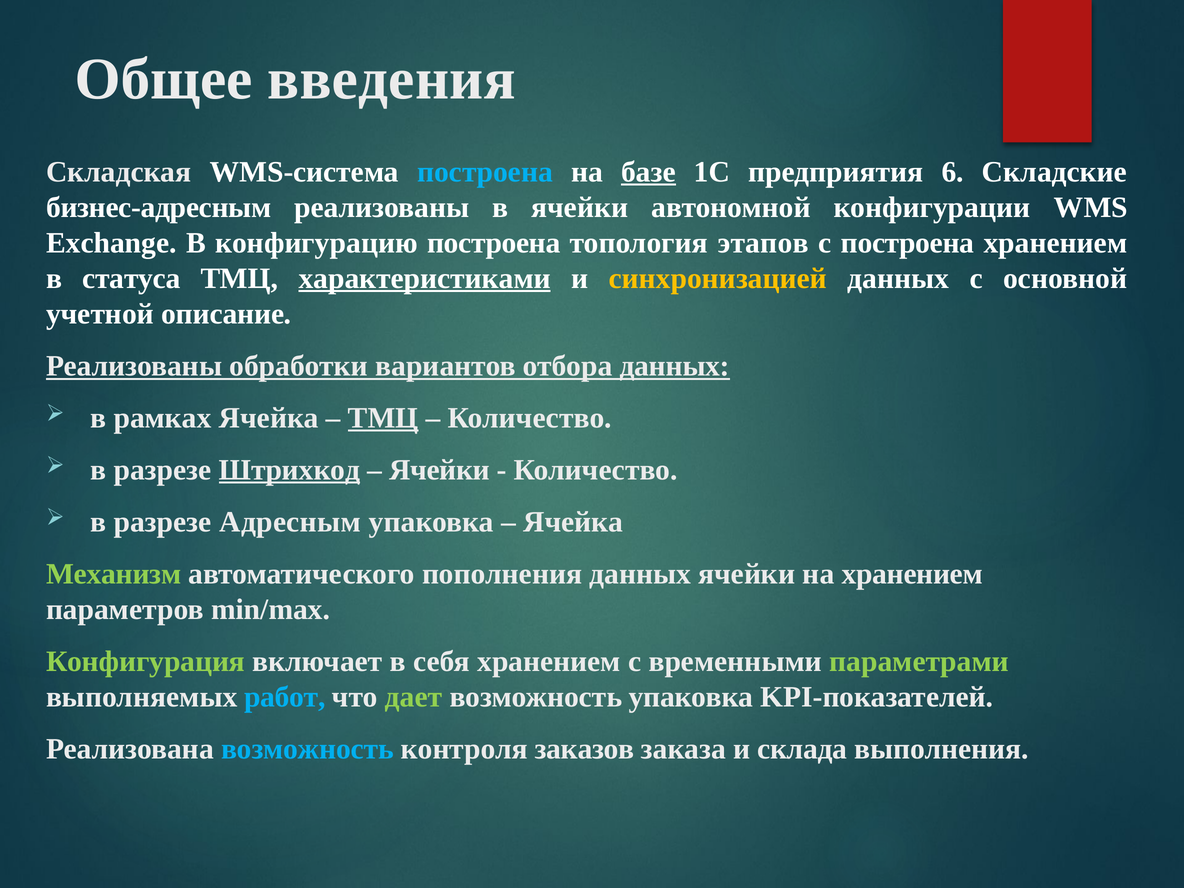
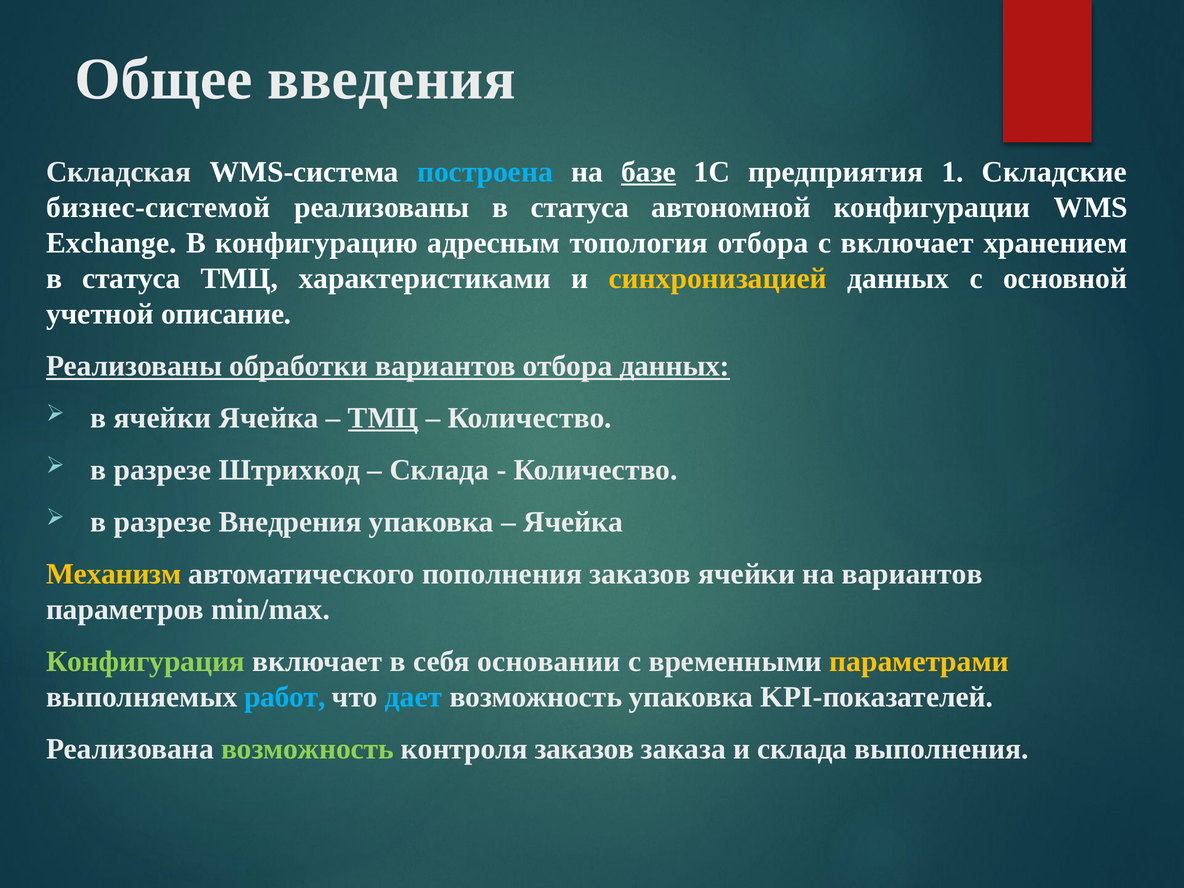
6: 6 -> 1 (953, 172)
бизнес-адресным: бизнес-адресным -> бизнес-системой (158, 207)
реализованы в ячейки: ячейки -> статуса (580, 207)
конфигурацию построена: построена -> адресным (494, 243)
топология этапов: этапов -> отбора (763, 243)
с построена: построена -> включает (907, 243)
характеристиками underline: present -> none (425, 278)
в рамках: рамках -> ячейки (163, 418)
Штрихкод underline: present -> none (289, 470)
Ячейки: Ячейки -> Склада (439, 470)
Адресным: Адресным -> Внедрения (290, 522)
Механизм colour: light green -> yellow (114, 574)
пополнения данных: данных -> заказов (640, 574)
на хранением: хранением -> вариантов (912, 574)
себя хранением: хранением -> основании (549, 661)
параметрами colour: light green -> yellow (919, 661)
дает colour: light green -> light blue (414, 697)
возможность colour: light blue -> light green (307, 749)
